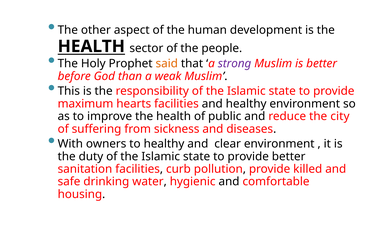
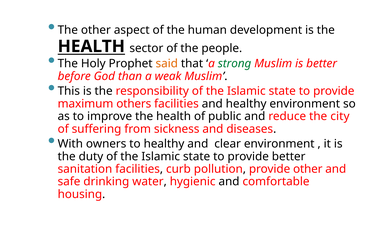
strong colour: purple -> green (235, 64)
hearts: hearts -> others (134, 104)
provide killed: killed -> other (308, 169)
